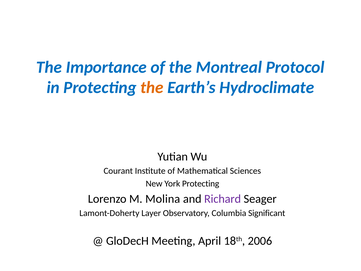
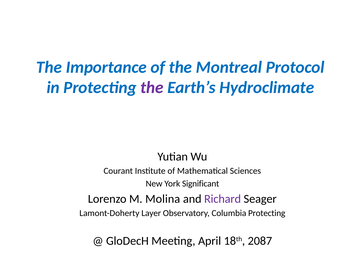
the colour: orange -> purple (152, 88)
York Protecting: Protecting -> Significant (201, 183)
Columbia Significant: Significant -> Protecting (267, 213)
2006: 2006 -> 2087 (260, 241)
